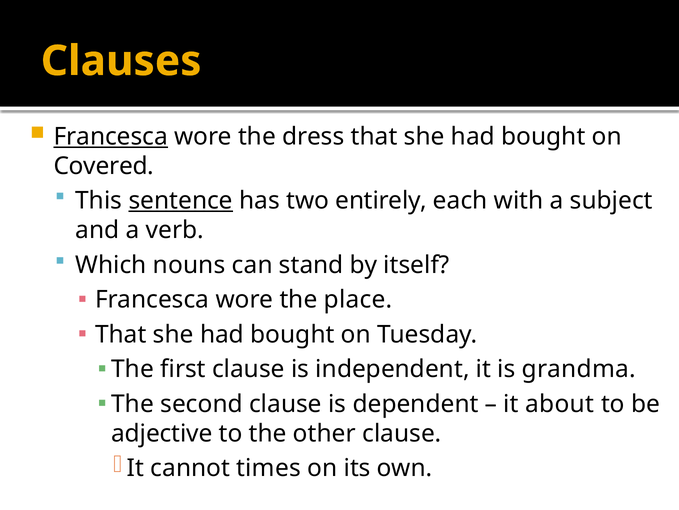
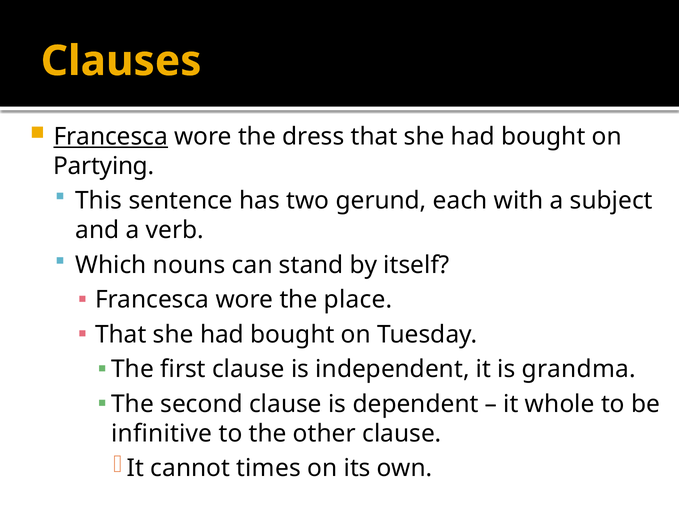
Covered: Covered -> Partying (104, 166)
sentence underline: present -> none (181, 200)
entirely: entirely -> gerund (381, 200)
about: about -> whole (560, 403)
adjective: adjective -> infinitive (162, 433)
